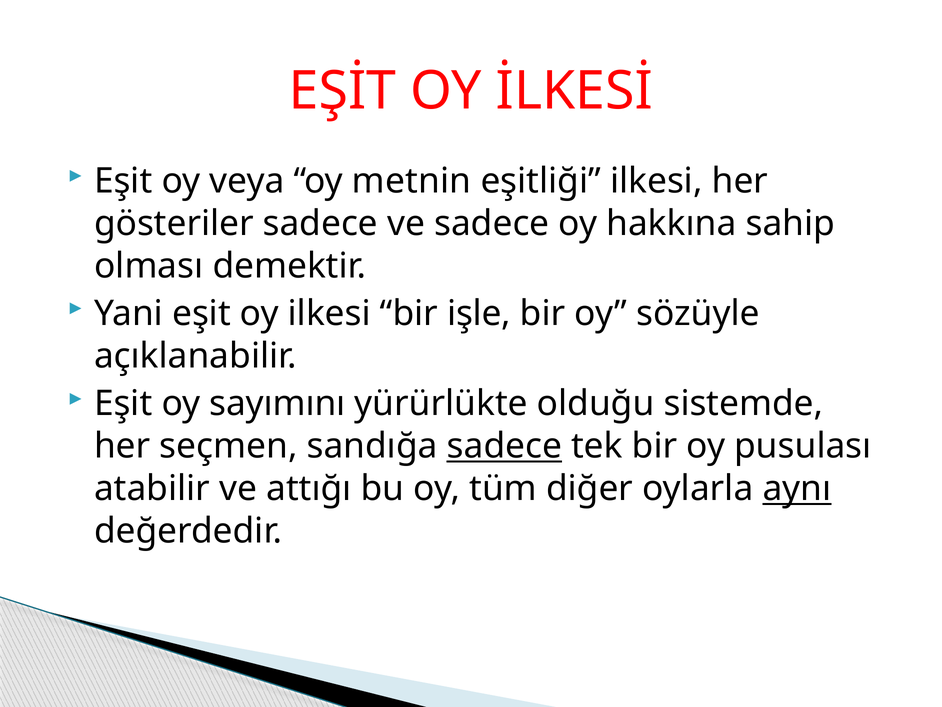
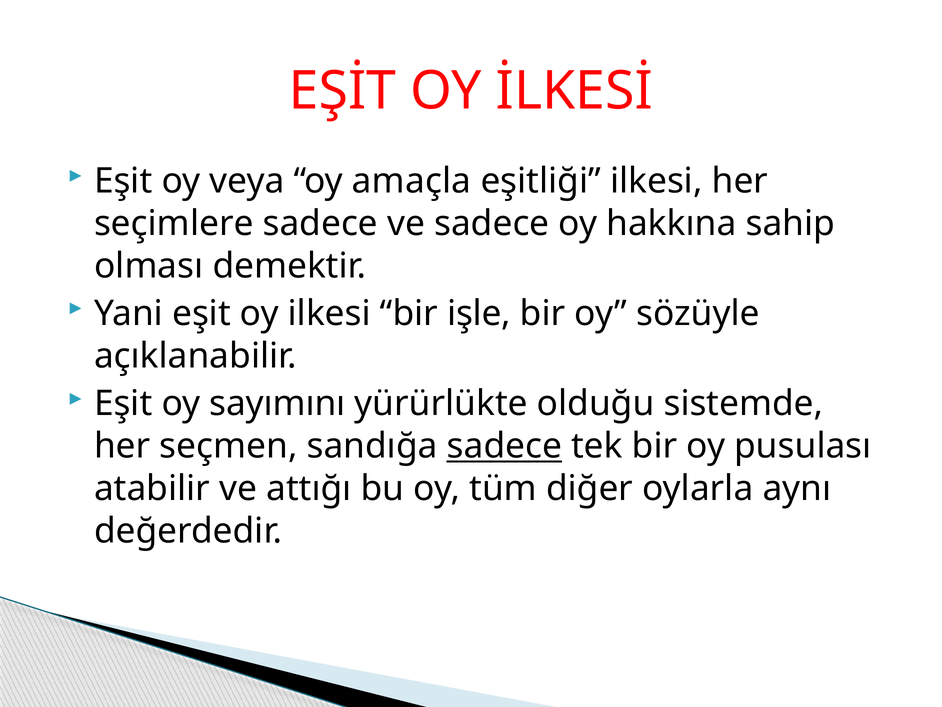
metnin: metnin -> amaçla (412, 181)
gösteriler: gösteriler -> seçimlere (174, 223)
aynı underline: present -> none (797, 488)
